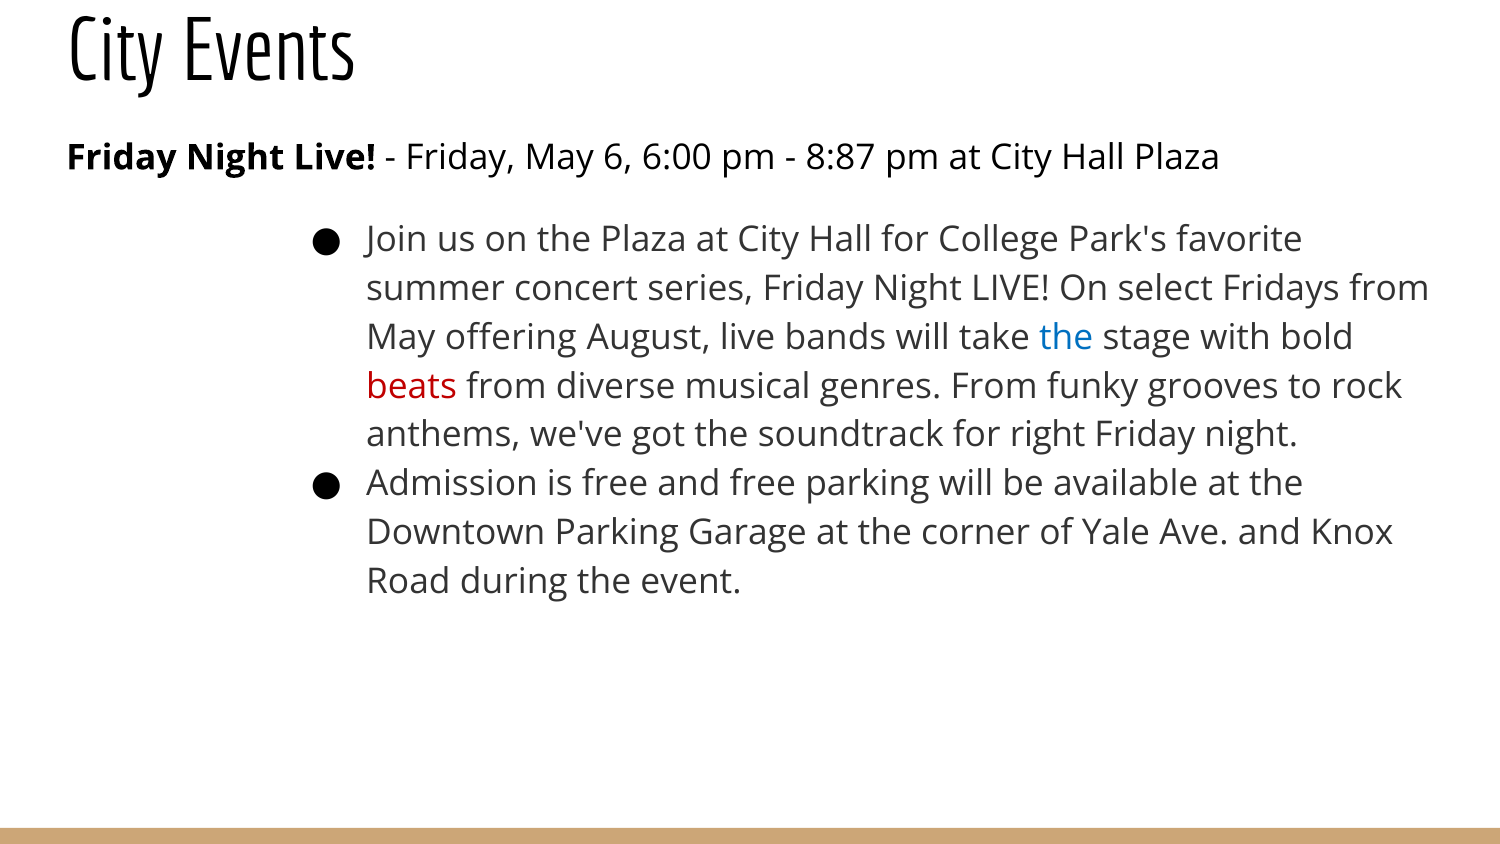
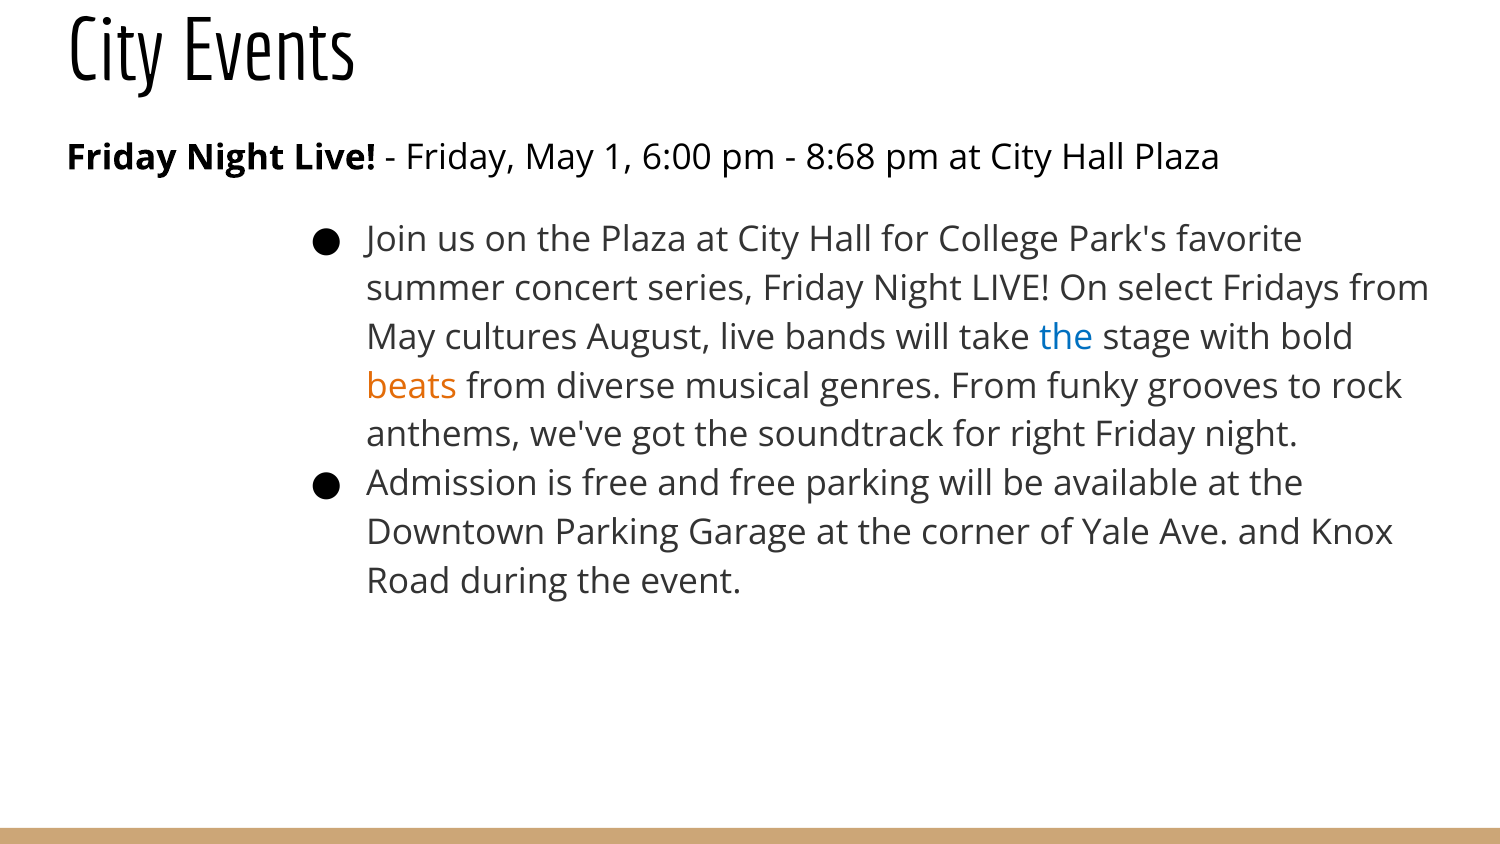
6: 6 -> 1 (618, 158)
8:87: 8:87 -> 8:68 (841, 158)
offering: offering -> cultures (511, 337)
beats colour: red -> orange (412, 386)
